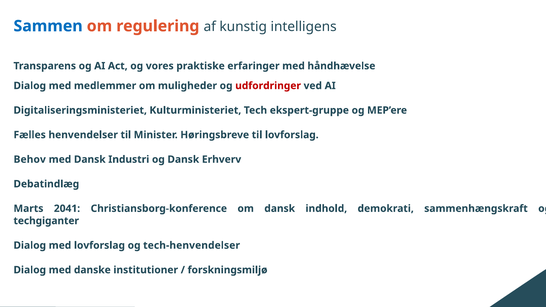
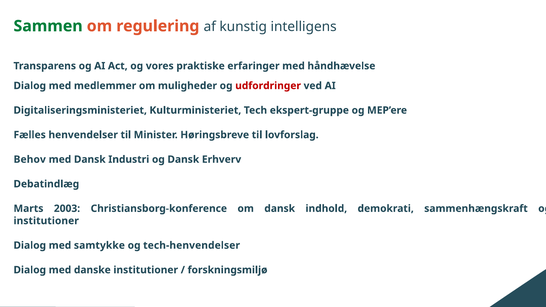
Sammen colour: blue -> green (48, 26)
2041: 2041 -> 2003 (67, 209)
techgiganter: techgiganter -> institutioner (46, 221)
med lovforslag: lovforslag -> samtykke (99, 245)
